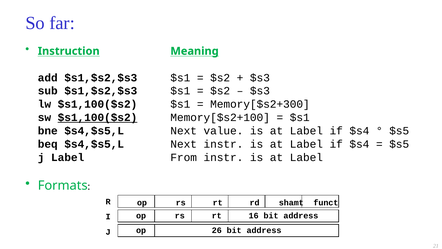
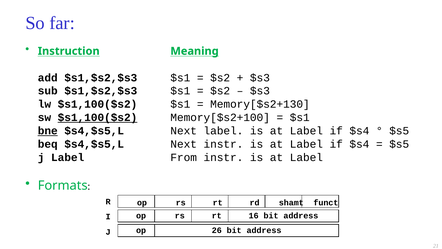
Memory[$s2+300: Memory[$s2+300 -> Memory[$s2+130 (260, 104)
bne underline: none -> present (48, 131)
Next value: value -> label (223, 131)
